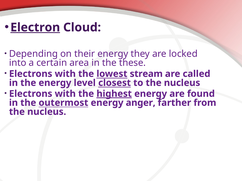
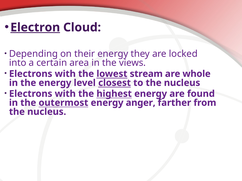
these: these -> views (132, 63)
called: called -> whole (197, 74)
highest underline: present -> none (114, 94)
